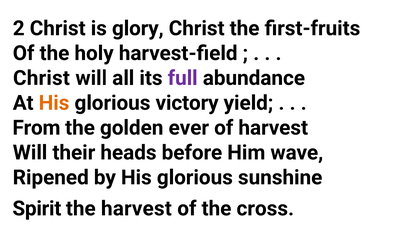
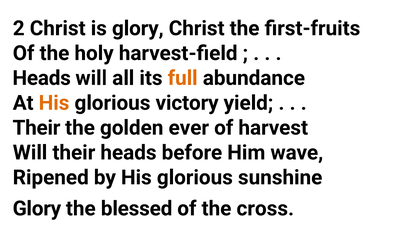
Christ: Christ -> Heads (42, 78)
full colour: purple -> orange (183, 78)
From: From -> Their (36, 128)
Spirit: Spirit -> Glory (37, 208)
the harvest: harvest -> blessed (137, 208)
